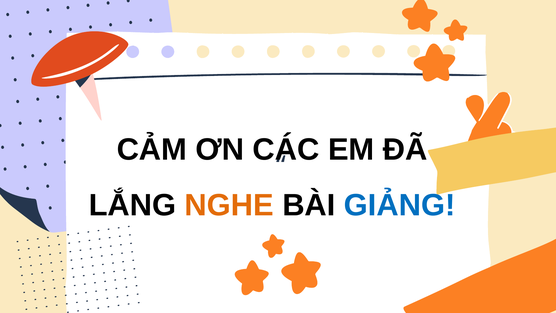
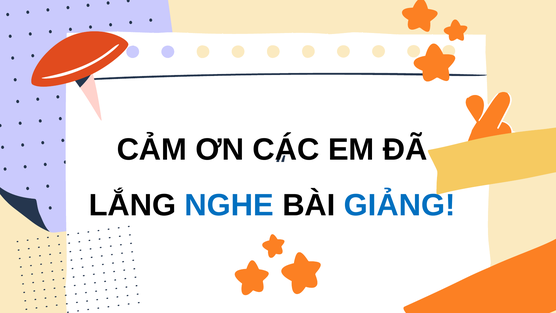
NGHE colour: orange -> blue (229, 205)
